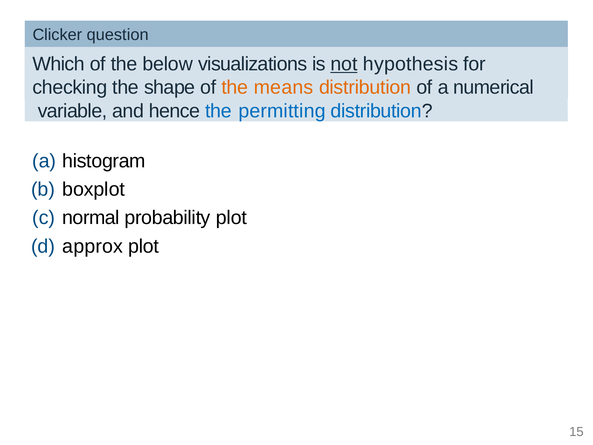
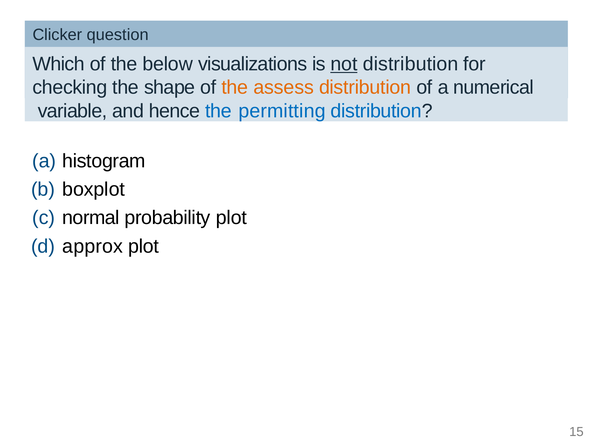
not hypothesis: hypothesis -> distribution (411, 64)
means: means -> assess (284, 87)
